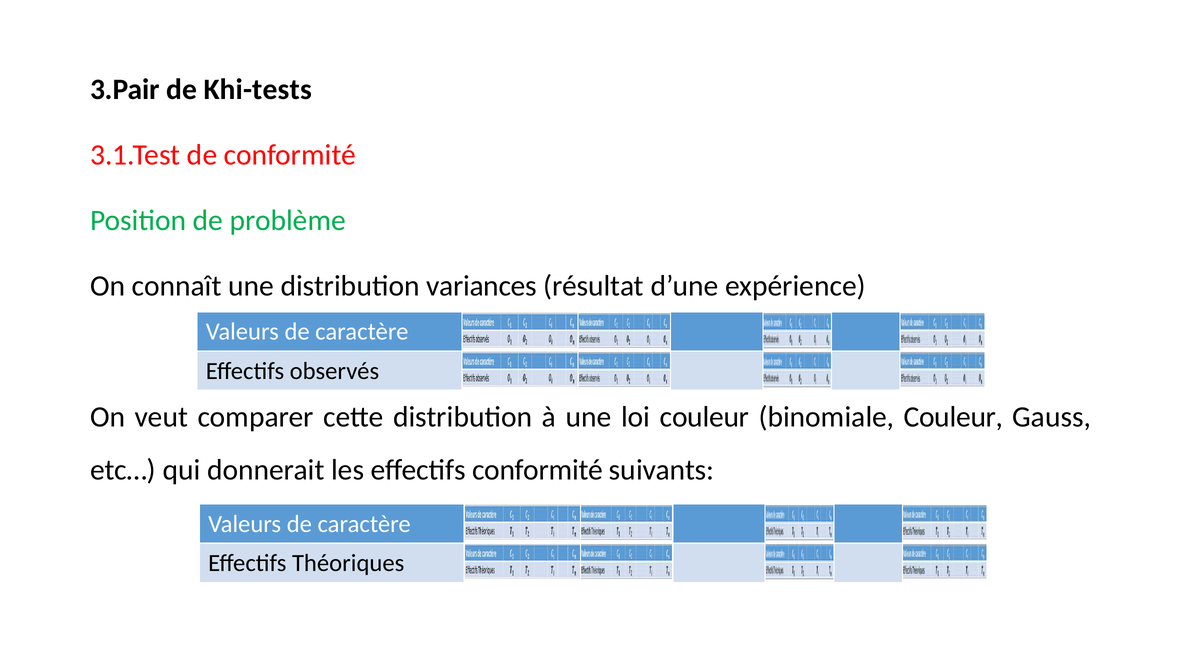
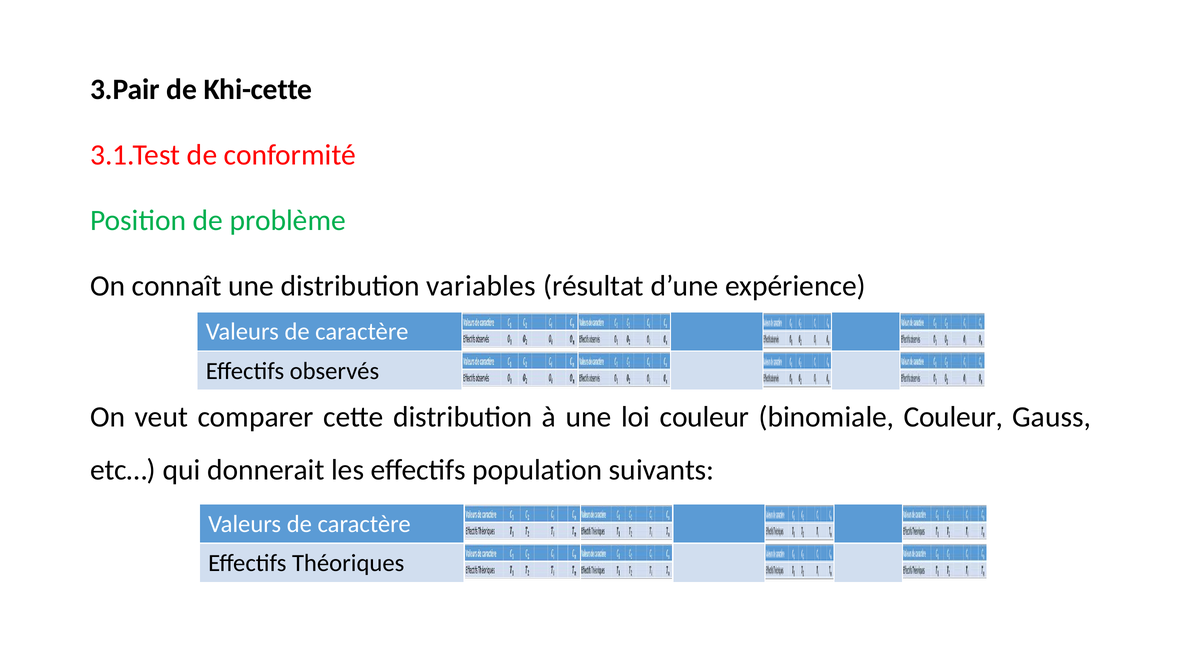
Khi-tests: Khi-tests -> Khi-cette (258, 89)
variances: variances -> variables (481, 286)
effectifs conformité: conformité -> population (537, 470)
